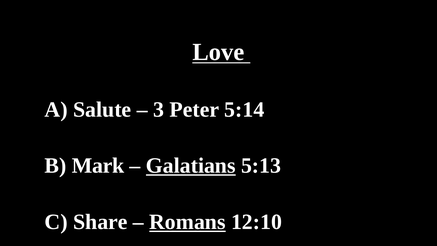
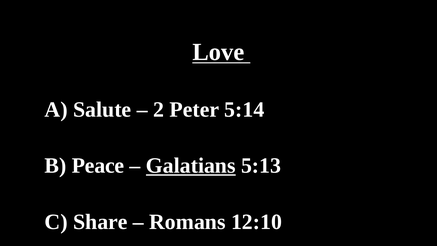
3: 3 -> 2 (159, 110)
Mark: Mark -> Peace (98, 166)
Romans underline: present -> none (187, 222)
